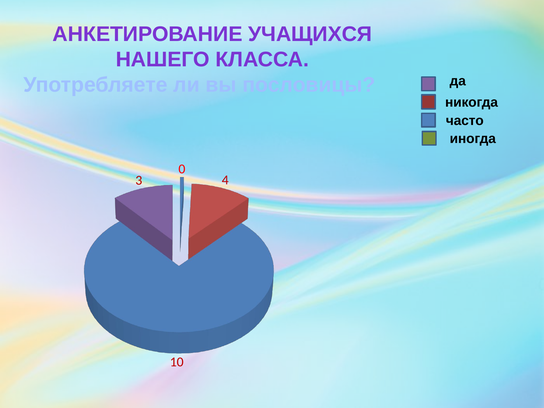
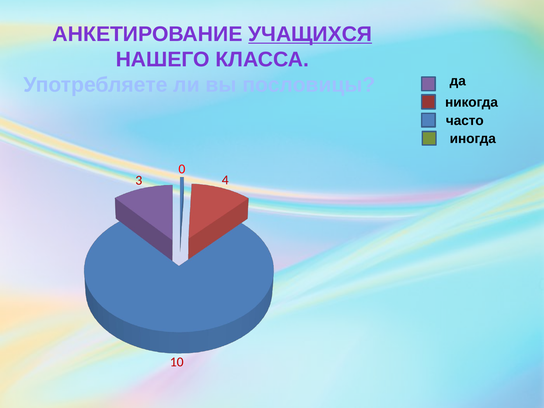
УЧАЩИХСЯ underline: none -> present (310, 34)
